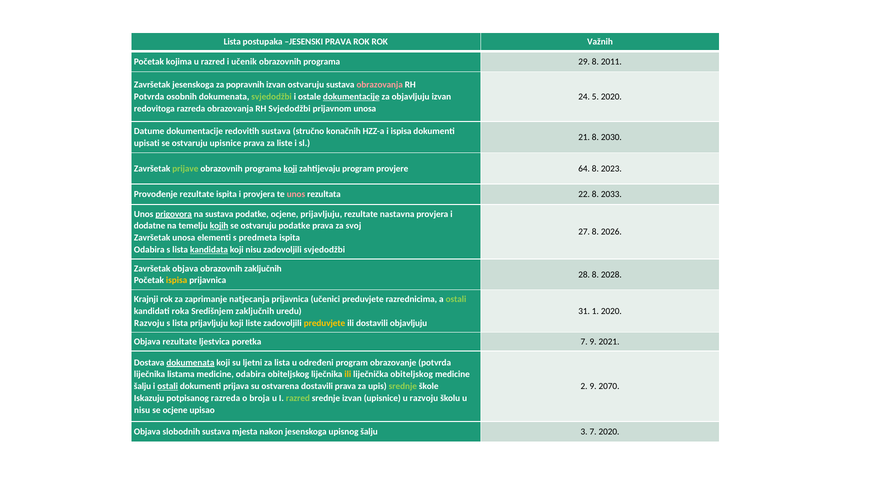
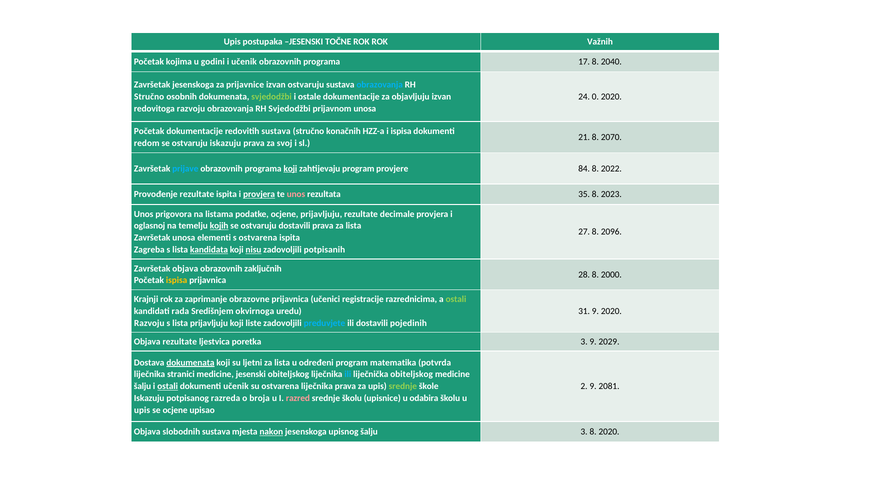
Lista: Lista -> Upis (232, 42)
JESENSKI PRAVA: PRAVA -> TOČNE (338, 42)
u razred: razred -> godini (213, 62)
29: 29 -> 17 (584, 62)
2011: 2011 -> 2040 (611, 62)
popravnih: popravnih -> prijavnice (245, 85)
obrazovanja colour: pink -> light blue (380, 85)
Potvrda: Potvrda -> Stručno (149, 97)
dokumentacije underline: present -> none (351, 97)
5: 5 -> 0 (595, 97)
redovitoga razreda: razreda -> razvoju (191, 109)
Datume: Datume -> Početak (149, 131)
2030: 2030 -> 2070 (611, 137)
upisati: upisati -> redom (147, 143)
ostvaruju upisnice: upisnice -> iskazuju (225, 143)
za liste: liste -> svoj (285, 143)
prijave colour: light green -> light blue (185, 169)
64: 64 -> 84 (584, 169)
2023: 2023 -> 2022 (611, 169)
provjera underline: none -> present (259, 194)
22: 22 -> 35 (584, 194)
2033: 2033 -> 2023 (611, 194)
prigovora underline: present -> none (174, 214)
na sustava: sustava -> listama (219, 214)
nastavna: nastavna -> decimale (397, 214)
dodatne: dodatne -> oglasnoj (150, 226)
ostvaruju podatke: podatke -> dostavili (294, 226)
prava za svoj: svoj -> lista (354, 226)
2026: 2026 -> 2096 (611, 232)
s predmeta: predmeta -> ostvarena (258, 238)
Odabira: Odabira -> Zagreba (149, 250)
nisu underline: none -> present (253, 250)
zadovoljili svjedodžbi: svjedodžbi -> potpisanih (324, 250)
2028: 2028 -> 2000 (611, 275)
natjecanja: natjecanja -> obrazovne (249, 299)
učenici preduvjete: preduvjete -> registracije (363, 299)
roka: roka -> rada (180, 311)
Središnjem zaključnih: zaključnih -> okvirnoga (255, 311)
31 1: 1 -> 9 (595, 311)
preduvjete colour: yellow -> light blue (325, 323)
dostavili objavljuju: objavljuju -> pojedinih (408, 323)
poretka 7: 7 -> 3 (584, 342)
2021: 2021 -> 2029 (609, 342)
obrazovanje: obrazovanje -> matematika (393, 363)
listama: listama -> stranici (181, 375)
medicine odabira: odabira -> jesenski (251, 375)
ili colour: yellow -> light blue (348, 375)
dokumenti prijava: prijava -> učenik (236, 386)
ostvarena dostavili: dostavili -> liječnika (317, 386)
2070: 2070 -> 2081 (609, 386)
razred colour: light green -> pink (298, 398)
srednje izvan: izvan -> školu (352, 398)
u razvoju: razvoju -> odabira (424, 398)
nisu: nisu -> upis (142, 410)
nakon underline: none -> present (271, 432)
3 7: 7 -> 8 (593, 432)
